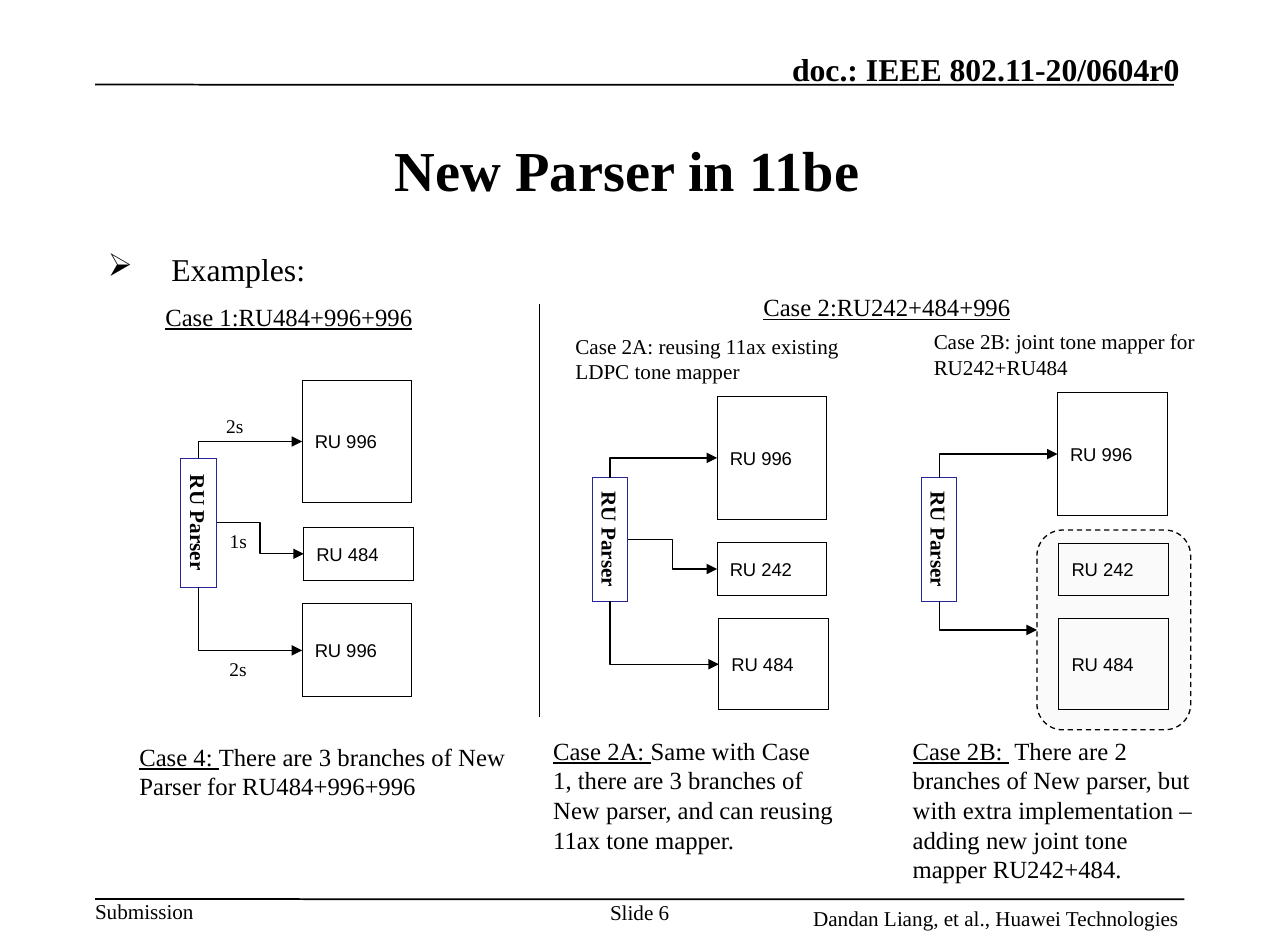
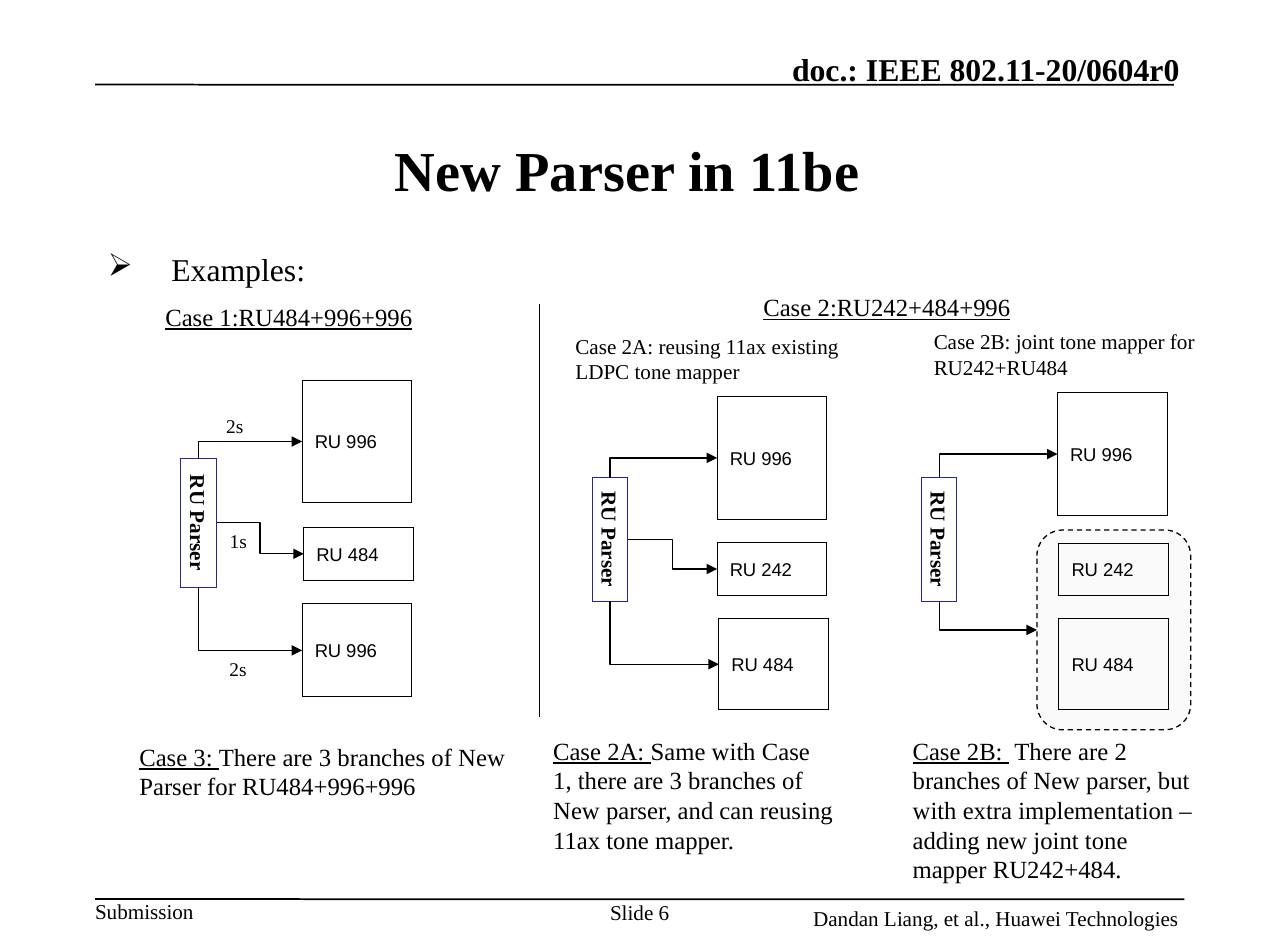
Case 4: 4 -> 3 (203, 758)
